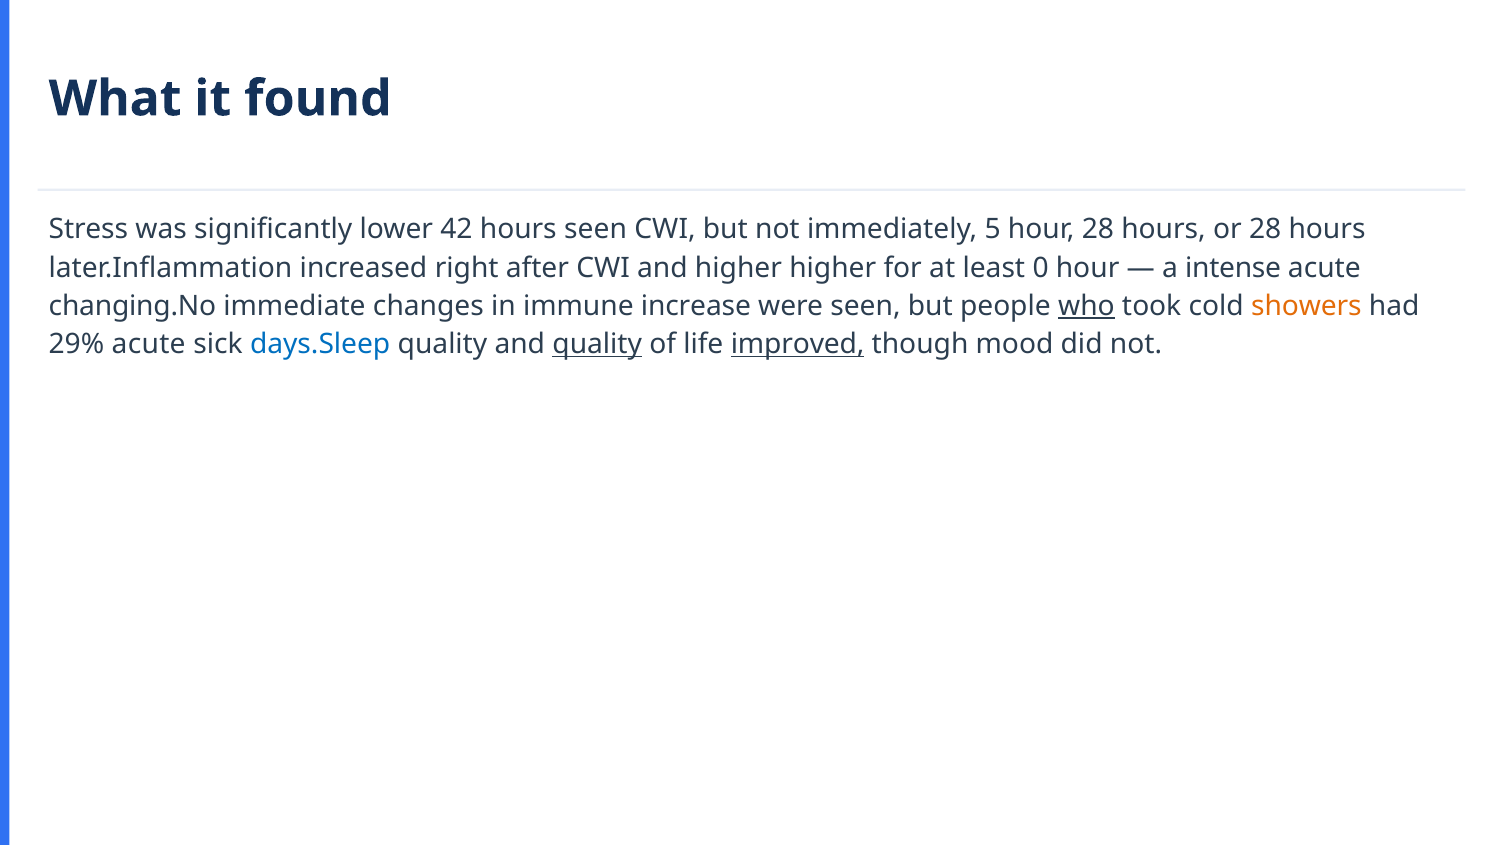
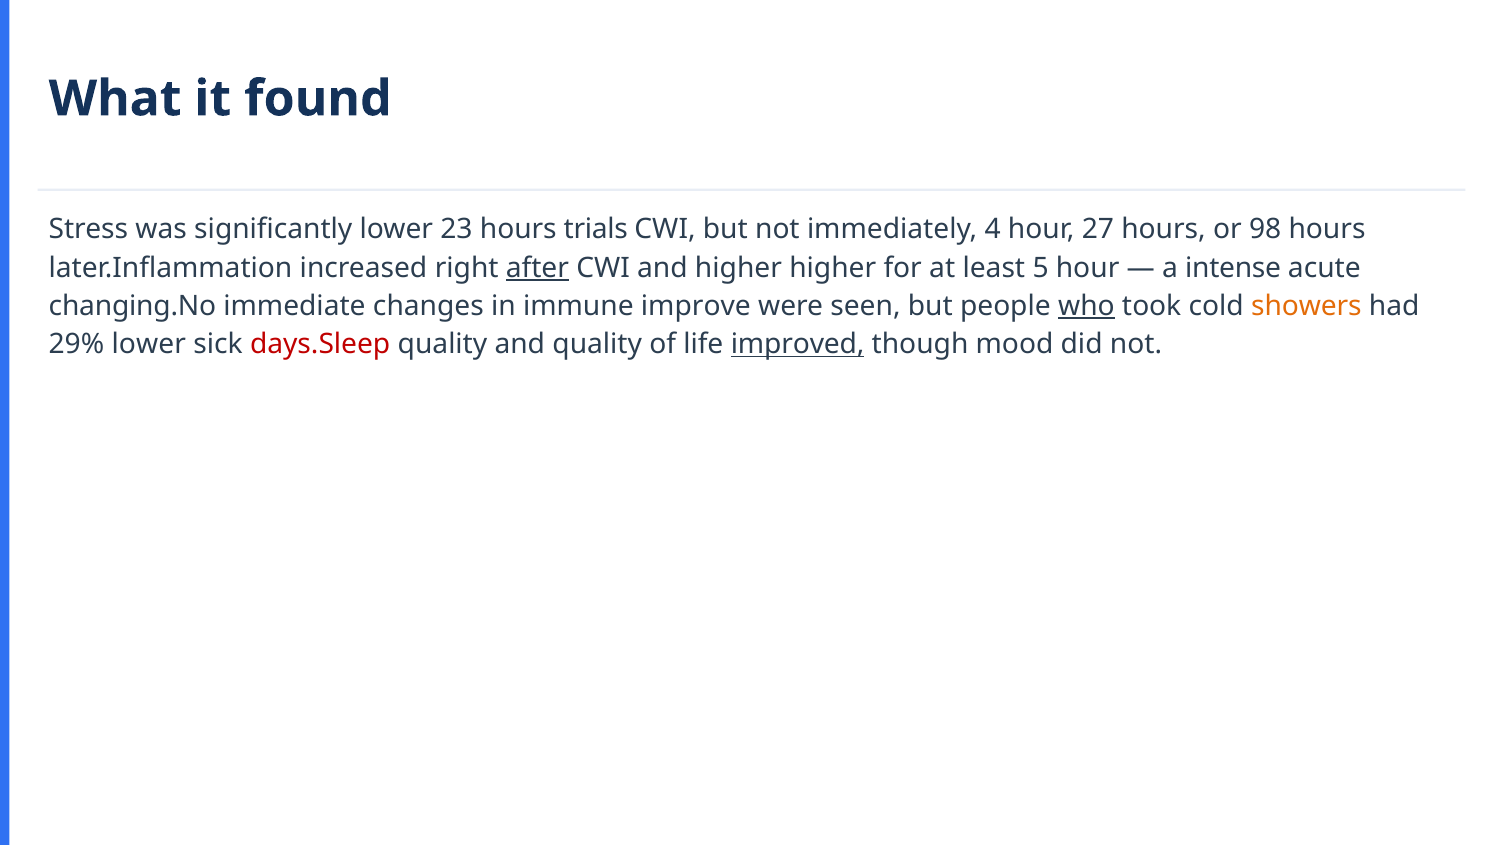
42: 42 -> 23 (456, 230)
hours seen: seen -> trials (596, 230)
5: 5 -> 4 (993, 230)
hour 28: 28 -> 27 (1098, 230)
or 28: 28 -> 98 (1265, 230)
after underline: none -> present (537, 268)
0: 0 -> 5 (1041, 268)
increase: increase -> improve (696, 306)
29% acute: acute -> lower (149, 345)
days.Sleep colour: blue -> red (320, 345)
quality underline: present -> none (597, 345)
